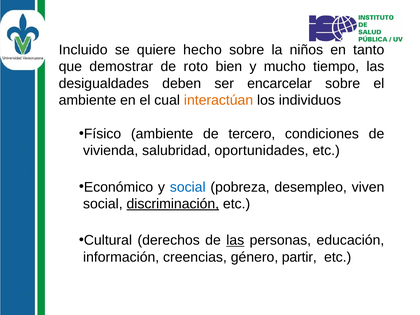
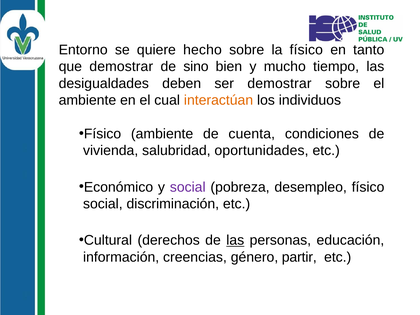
Incluido: Incluido -> Entorno (83, 50)
la niños: niños -> físico (306, 50)
roto: roto -> sino (196, 67)
ser encarcelar: encarcelar -> demostrar (279, 83)
tercero: tercero -> cuenta (252, 134)
social colour: blue -> purple (188, 187)
desempleo viven: viven -> físico (368, 187)
discriminación underline: present -> none (173, 204)
